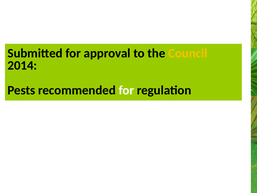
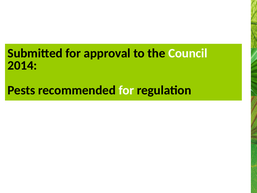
Council colour: yellow -> white (188, 53)
